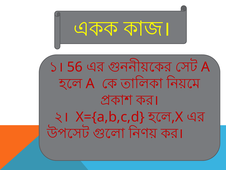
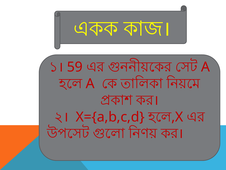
56: 56 -> 59 (75, 67)
